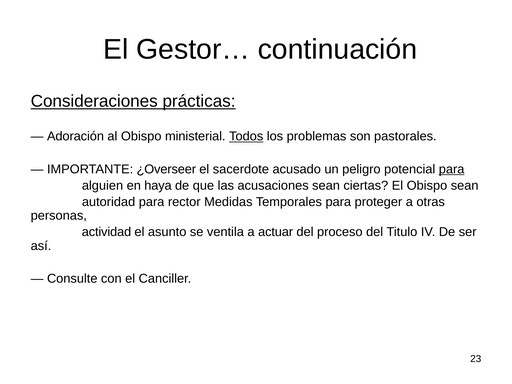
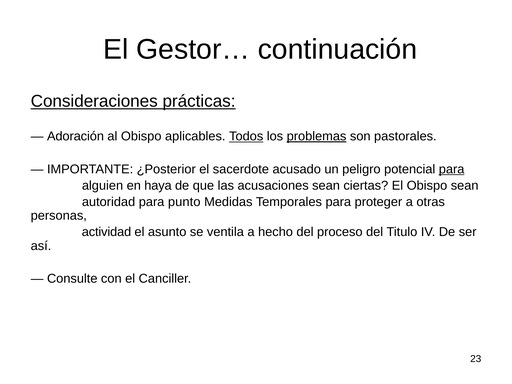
ministerial: ministerial -> aplicables (195, 136)
problemas underline: none -> present (317, 136)
¿Overseer: ¿Overseer -> ¿Posterior (166, 169)
rector: rector -> punto (184, 202)
actuar: actuar -> hecho (276, 232)
